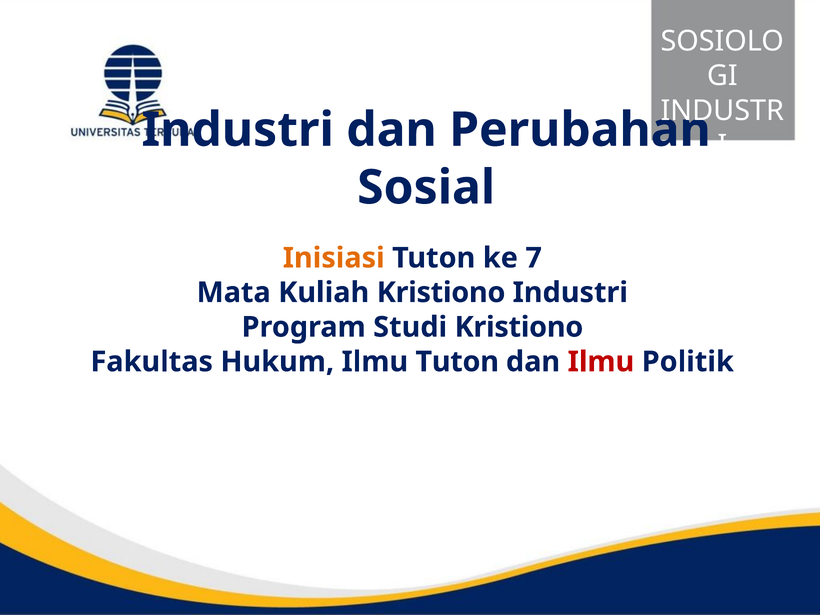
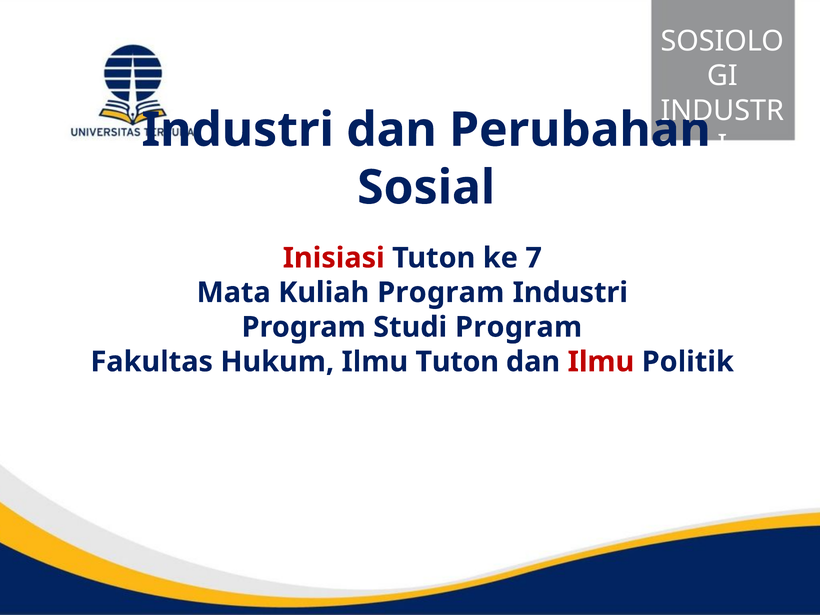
Inisiasi colour: orange -> red (334, 258)
Kuliah Kristiono: Kristiono -> Program (441, 293)
Studi Kristiono: Kristiono -> Program (519, 327)
